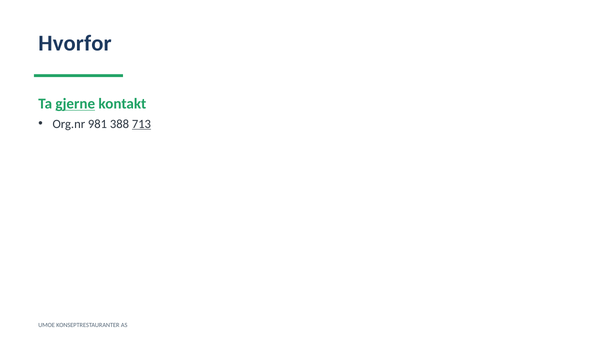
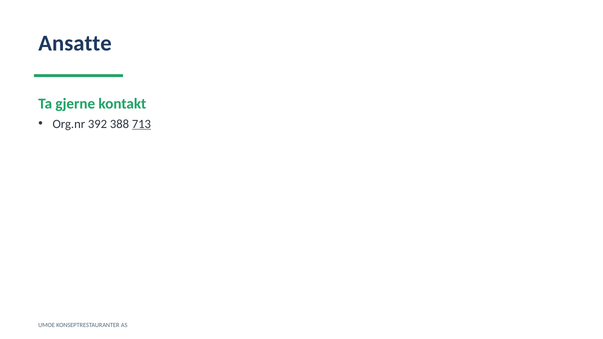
Hvorfor: Hvorfor -> Ansatte (75, 43)
gjerne underline: present -> none (75, 104)
981: 981 -> 392 (97, 124)
